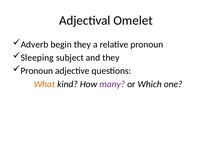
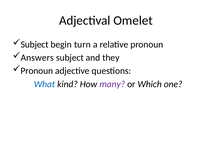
Adverb: Adverb -> Subject (35, 44)
begin they: they -> turn (82, 44)
Sleeping: Sleeping -> Answers (37, 58)
What colour: orange -> blue (45, 84)
